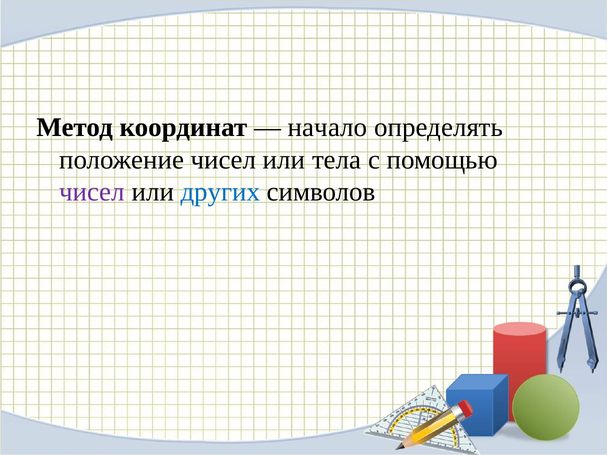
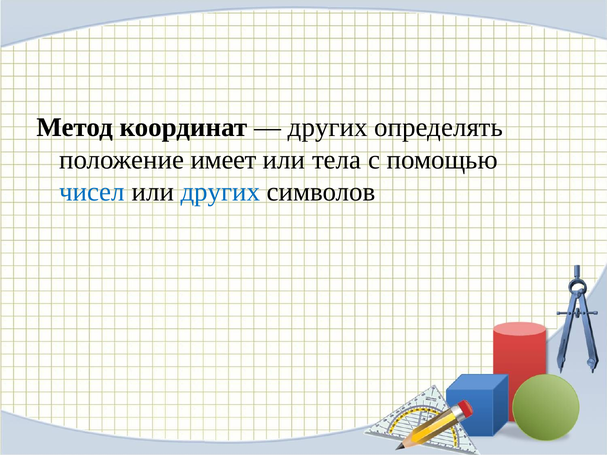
начало: начало -> других (328, 127)
положение чисел: чисел -> имеет (224, 160)
чисел colour: purple -> blue (92, 192)
